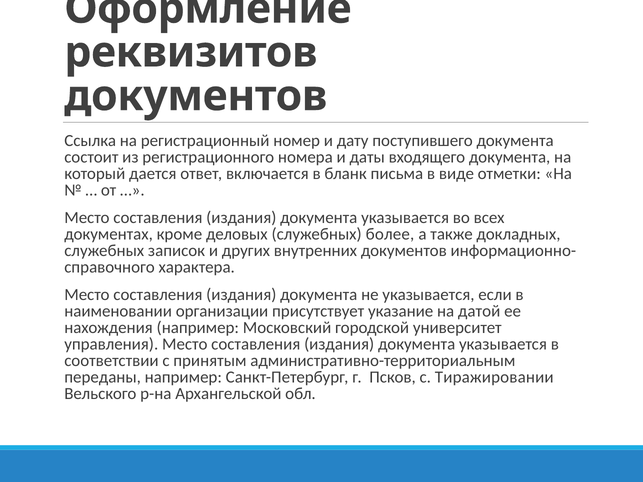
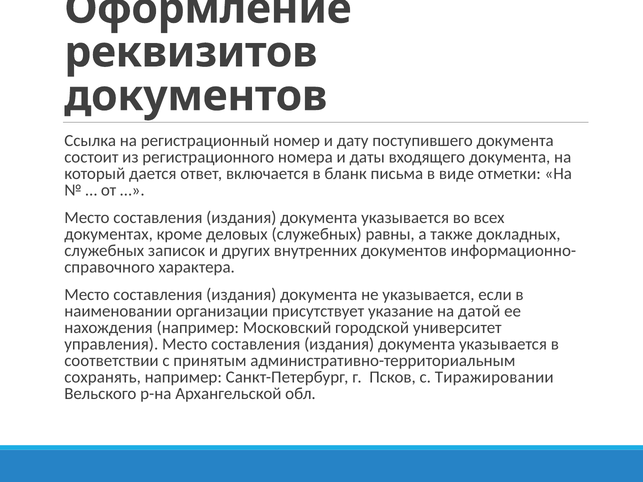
более: более -> равны (390, 234)
переданы: переданы -> сохранять (103, 377)
